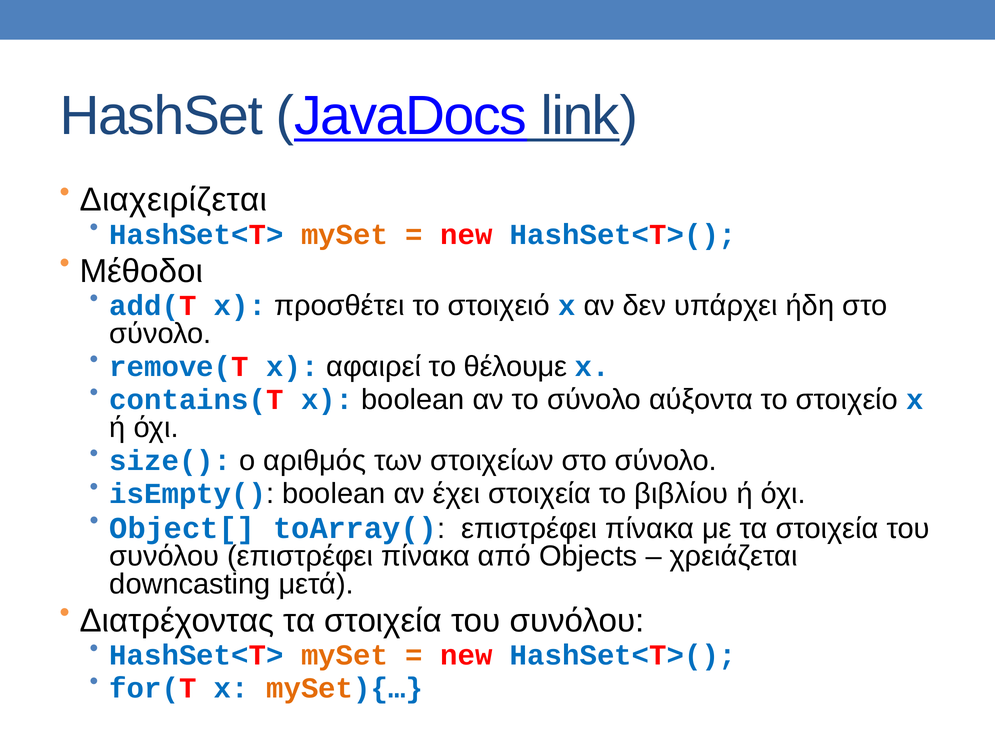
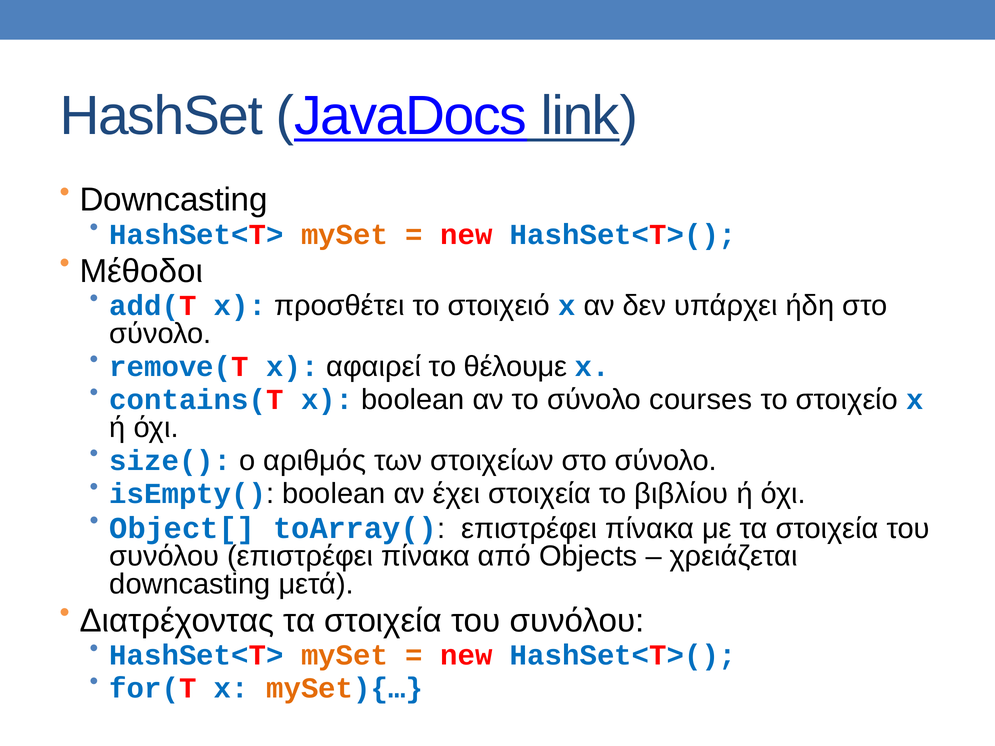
Διαχειρίζεται: Διαχειρίζεται -> Downcasting (174, 200)
αύξοντα: αύξοντα -> courses (701, 400)
